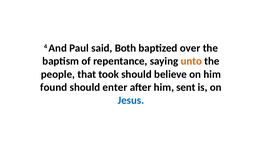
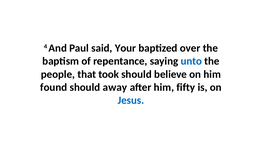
Both: Both -> Your (125, 48)
unto colour: orange -> blue (191, 61)
enter: enter -> away (115, 88)
sent: sent -> fifty (186, 88)
